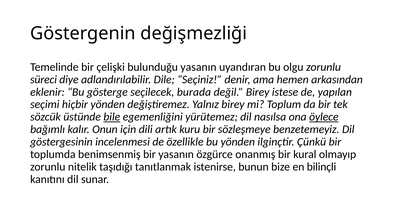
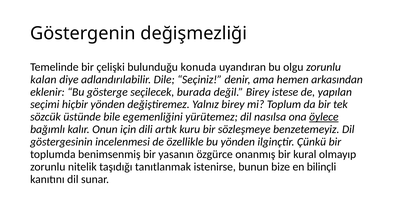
bulunduğu yasanın: yasanın -> konuda (198, 67)
süreci: süreci -> kalan (43, 79)
bile underline: present -> none (112, 117)
